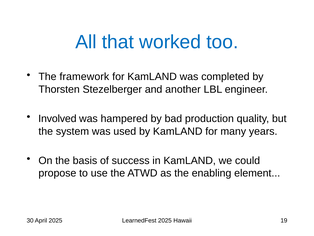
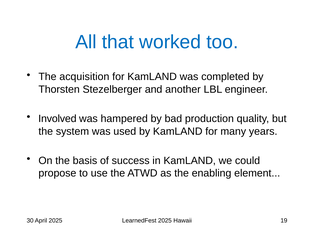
framework: framework -> acquisition (84, 77)
